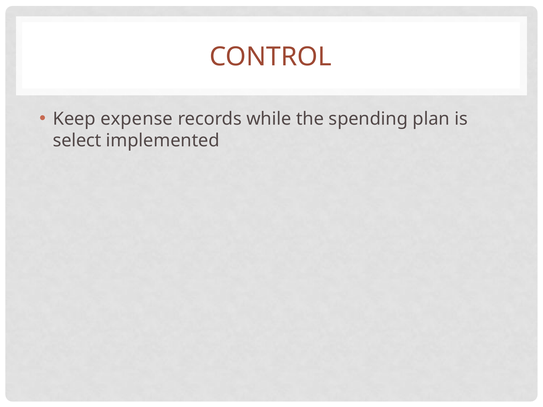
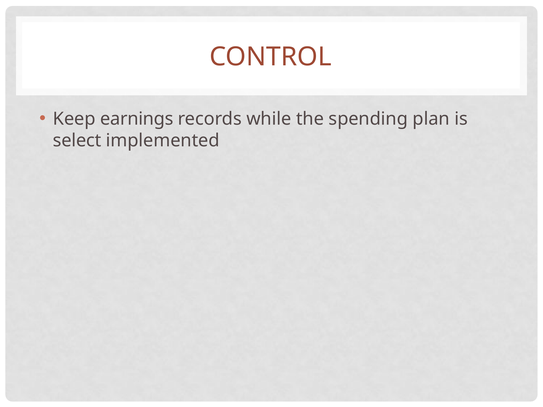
expense: expense -> earnings (137, 119)
